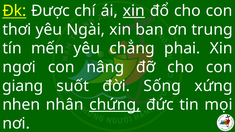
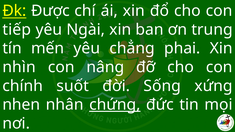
xin underline: present -> none (134, 11)
thơi: thơi -> tiếp (17, 30)
ngơi: ngơi -> nhìn (19, 67)
giang: giang -> chính (23, 86)
